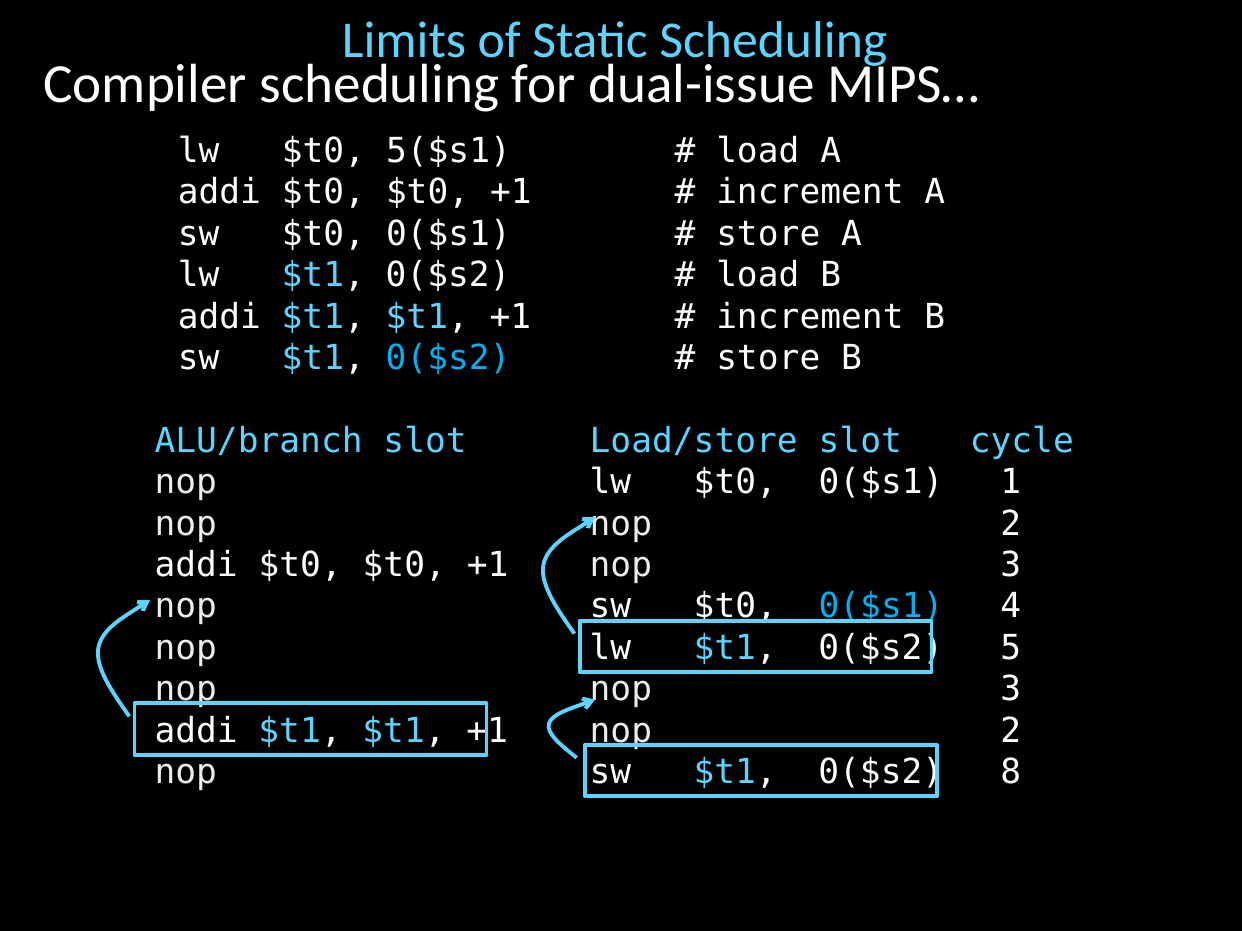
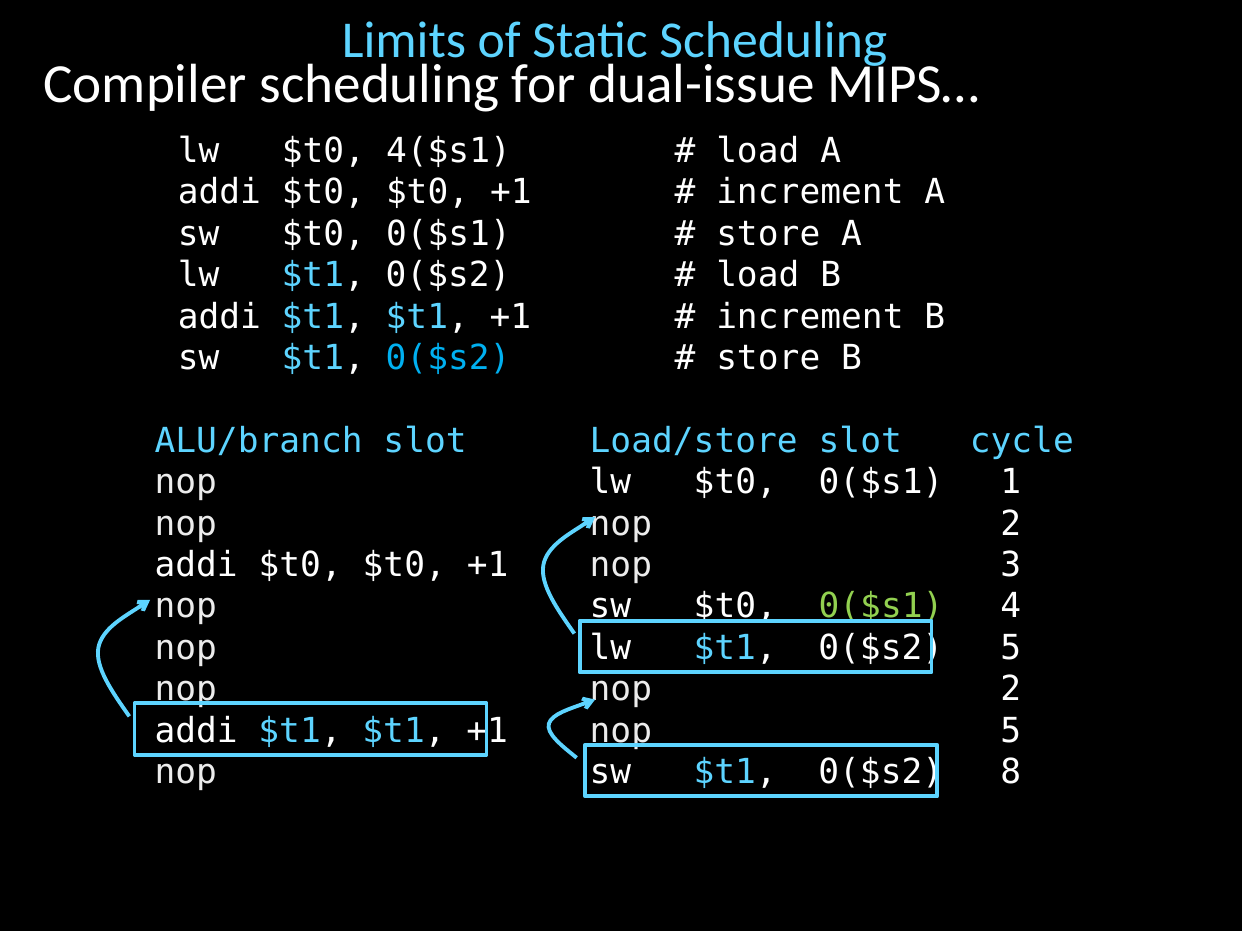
5($s1: 5($s1 -> 4($s1 (448, 151)
0($s1 colour: light blue -> light green (881, 607)
3: 3 -> 2 (1011, 690)
+1 nop 2: 2 -> 5 (1011, 731)
